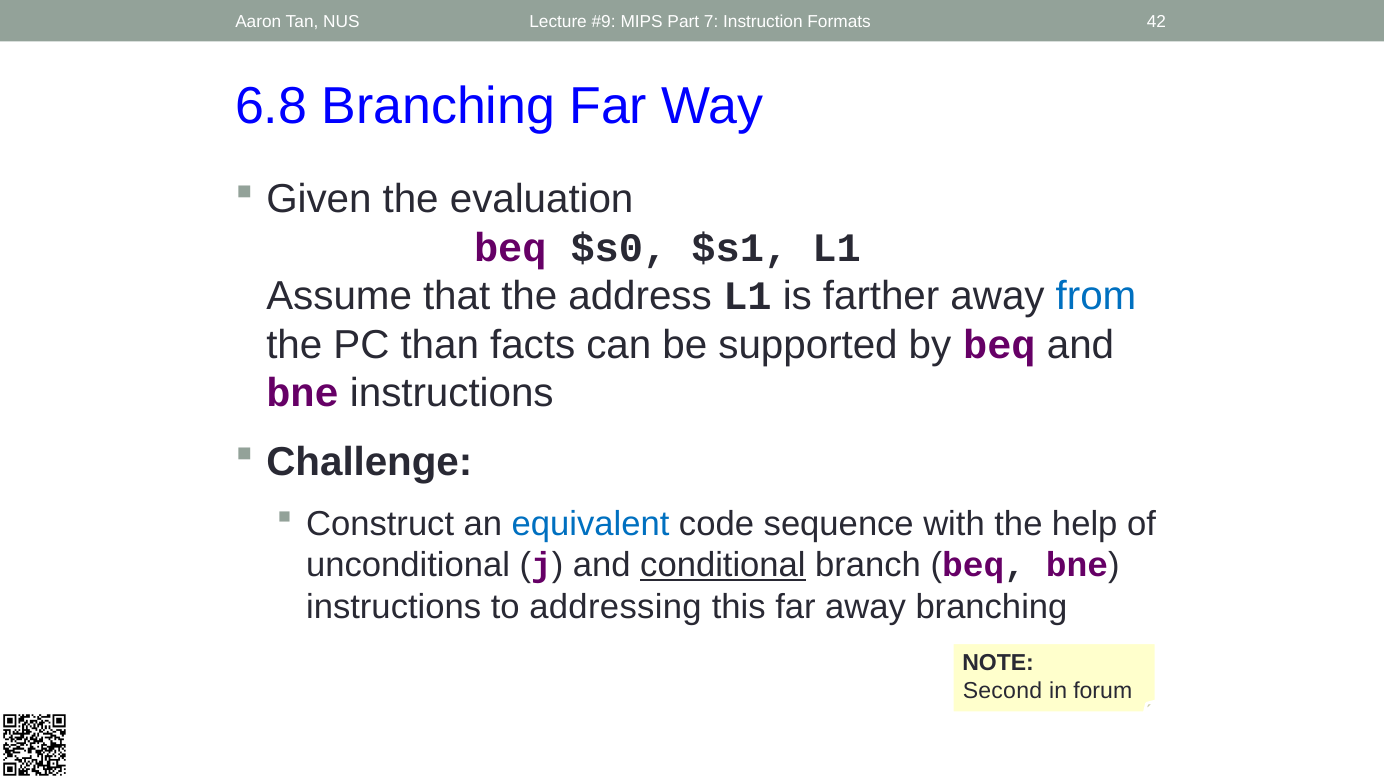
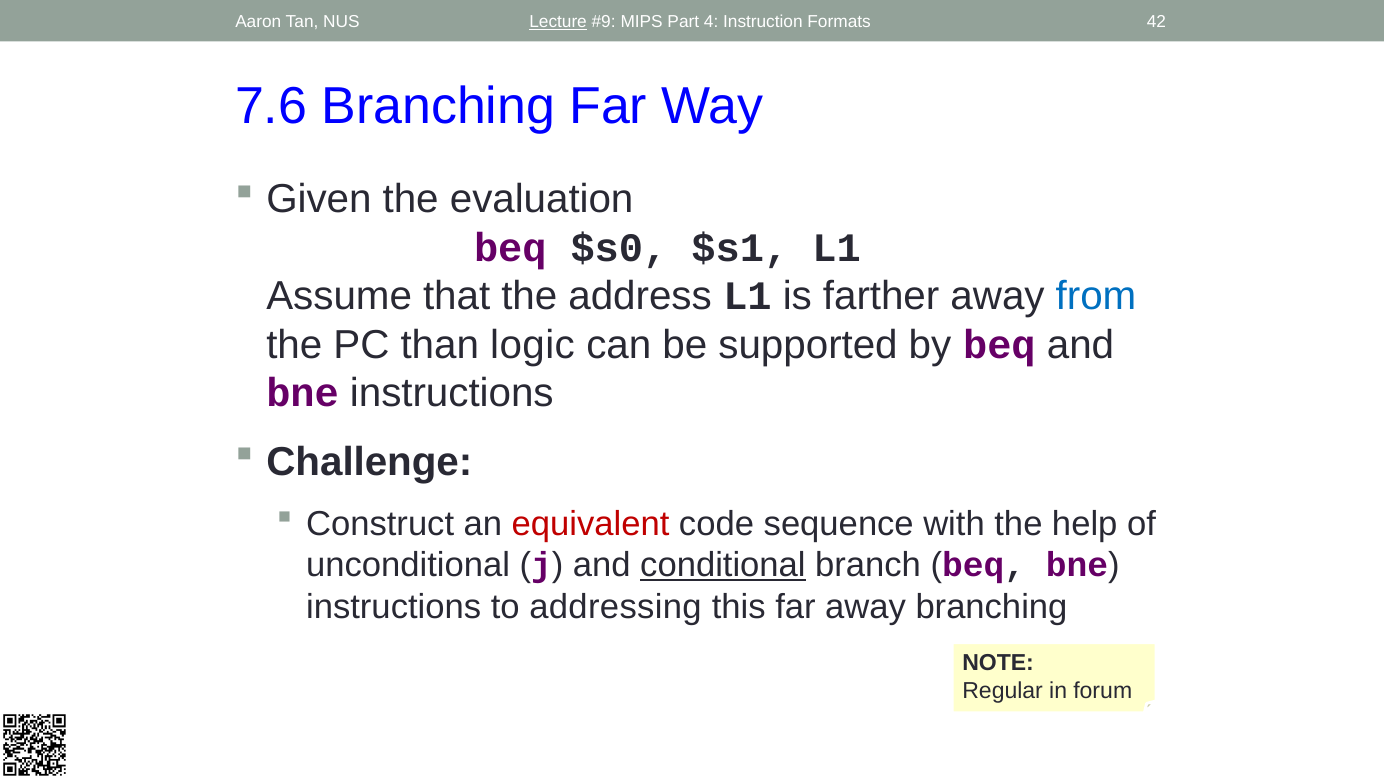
Lecture underline: none -> present (558, 22)
7: 7 -> 4 (711, 22)
6.8: 6.8 -> 7.6 (271, 107)
facts: facts -> logic (532, 345)
equivalent colour: blue -> red (591, 523)
Second: Second -> Regular (1003, 690)
